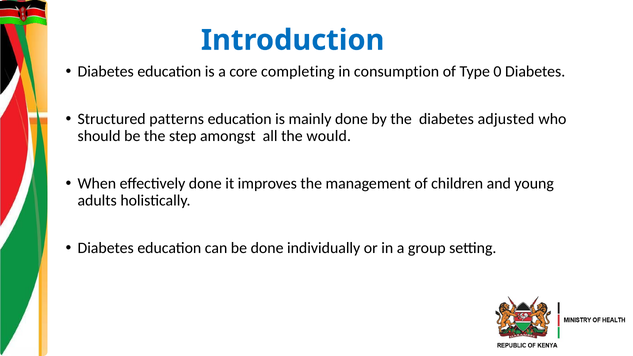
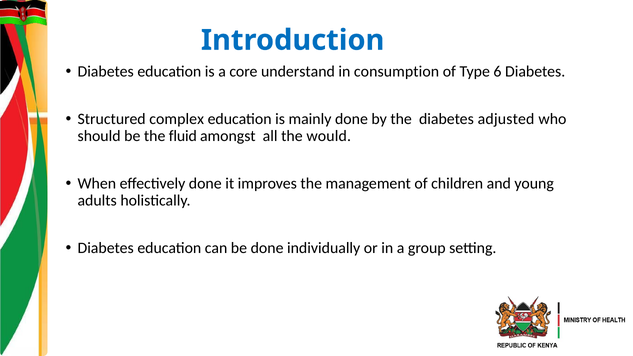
completing: completing -> understand (298, 72)
0: 0 -> 6 (497, 72)
patterns: patterns -> complex (177, 119)
step: step -> fluid (183, 136)
